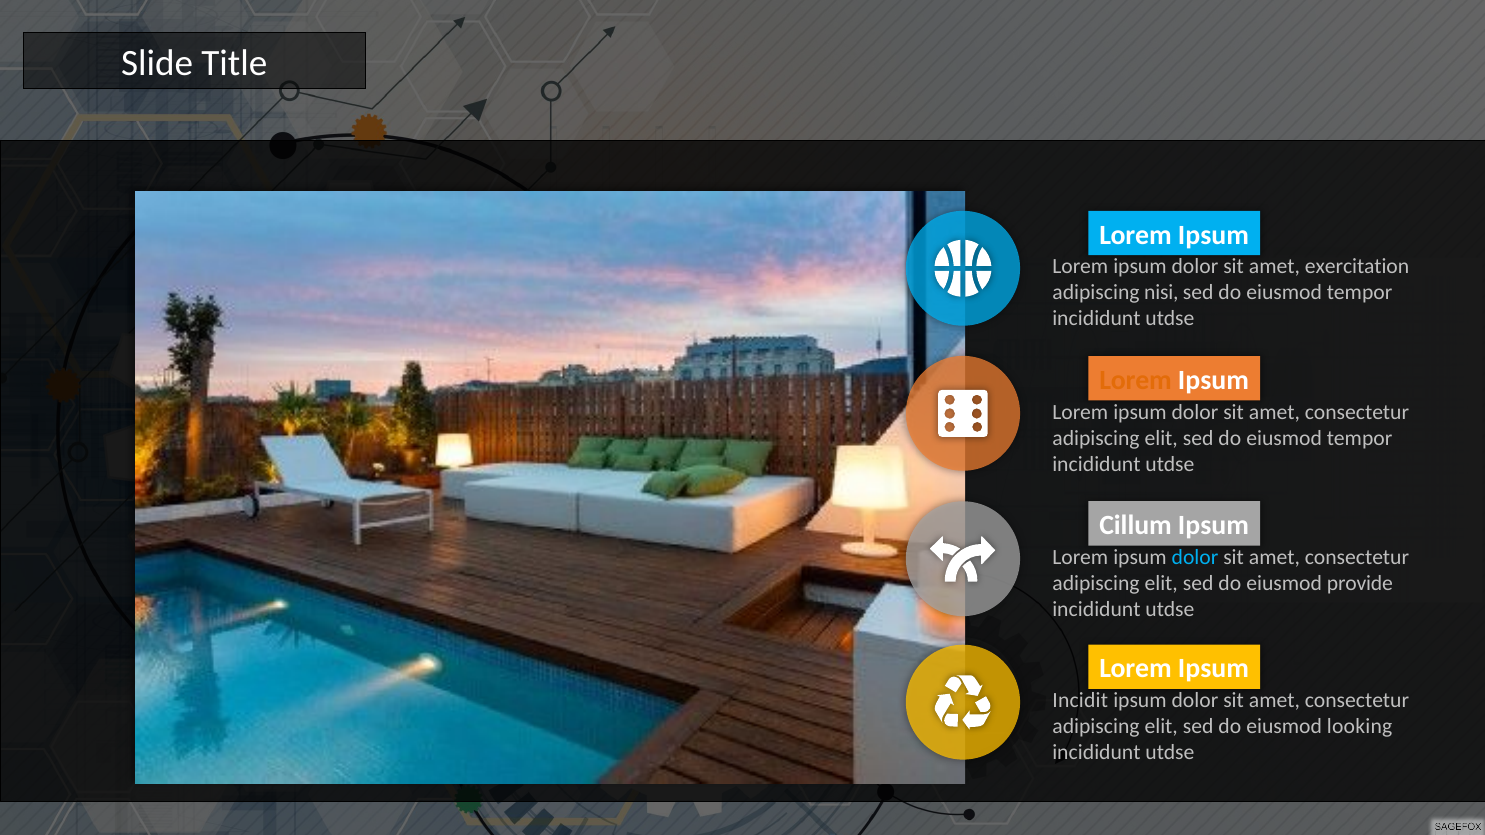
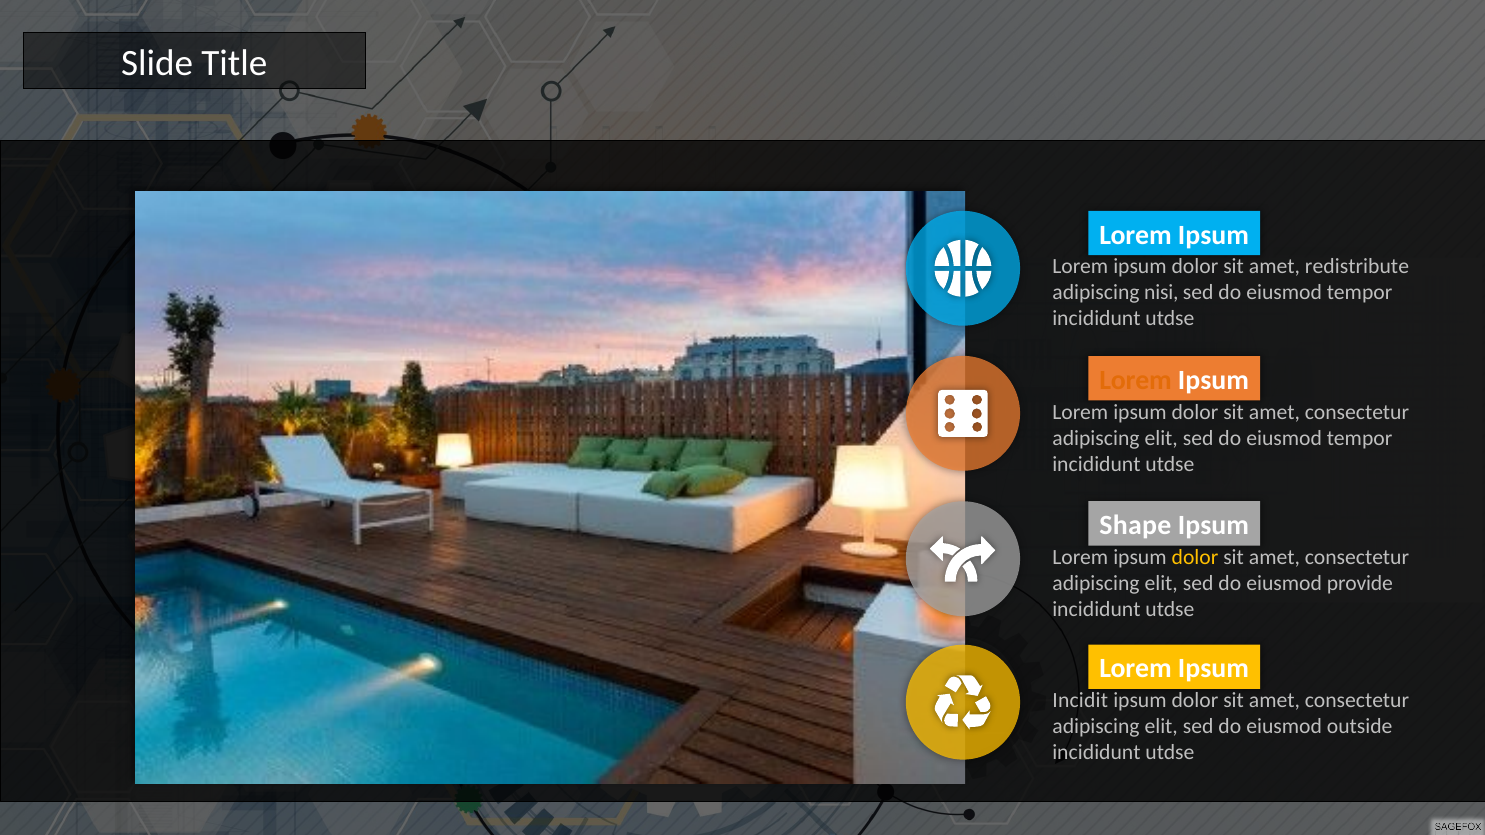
exercitation: exercitation -> redistribute (1357, 267)
Cillum: Cillum -> Shape (1135, 526)
dolor colour: light blue -> yellow (1195, 557)
looking: looking -> outside (1360, 727)
